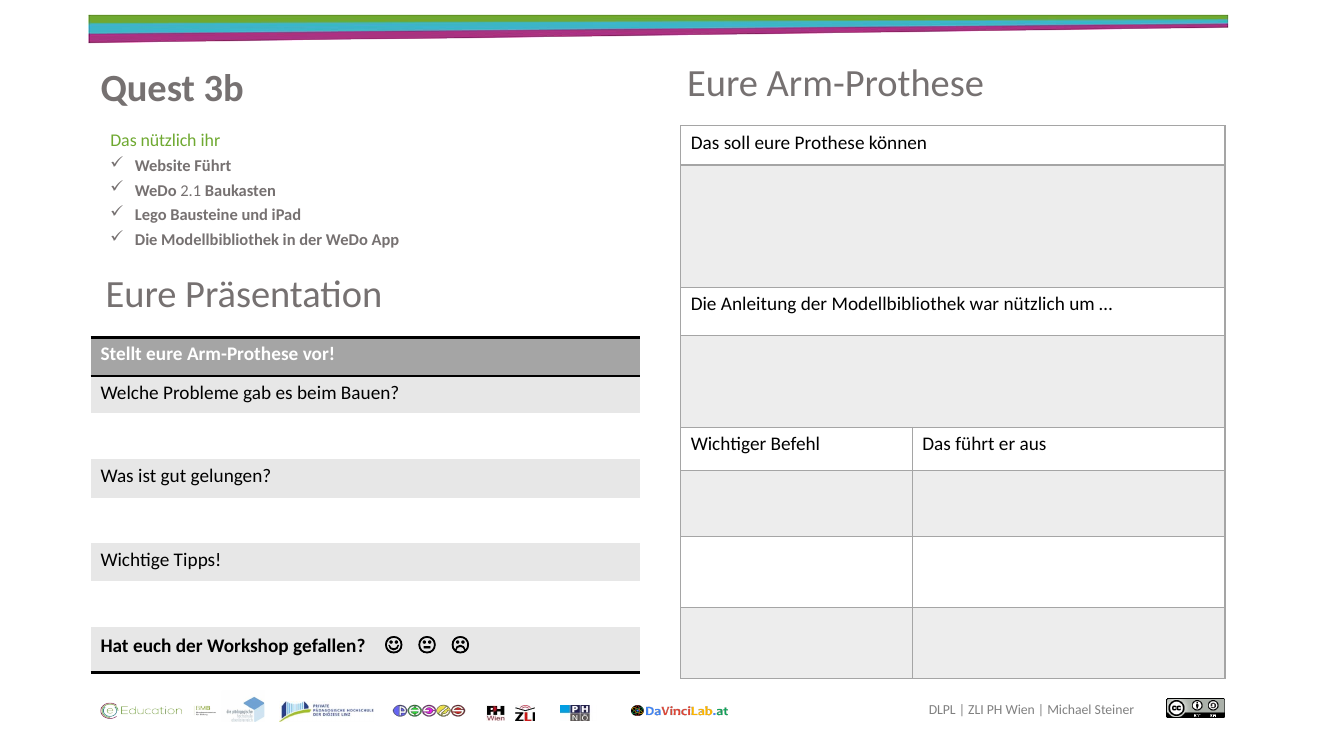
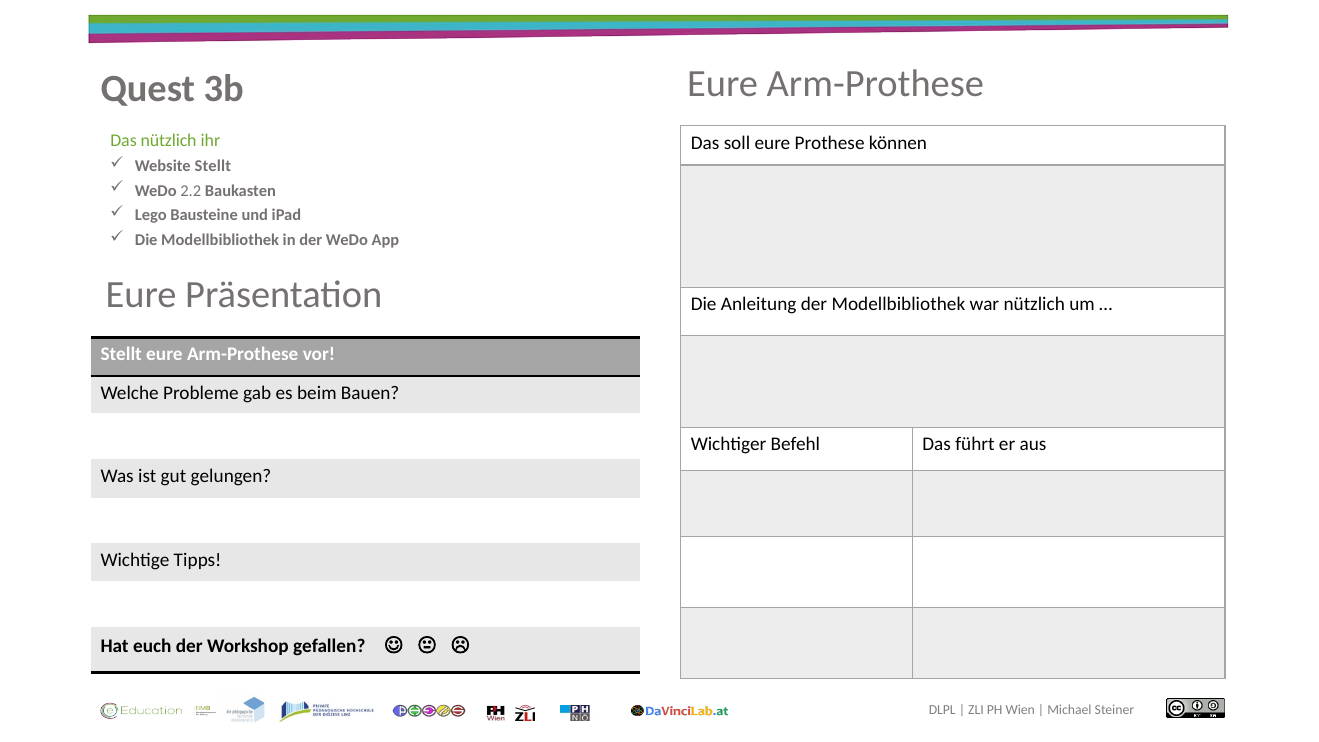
Website Führt: Führt -> Stellt (213, 166)
2.1: 2.1 -> 2.2 (191, 191)
